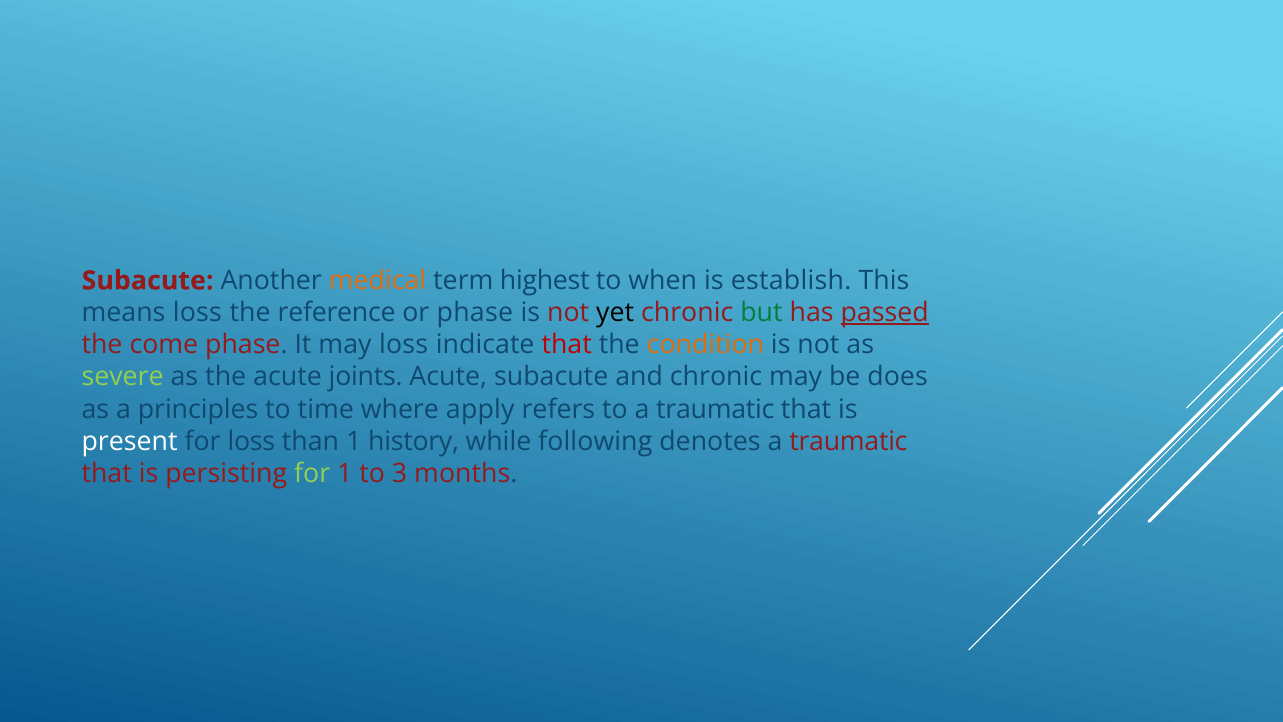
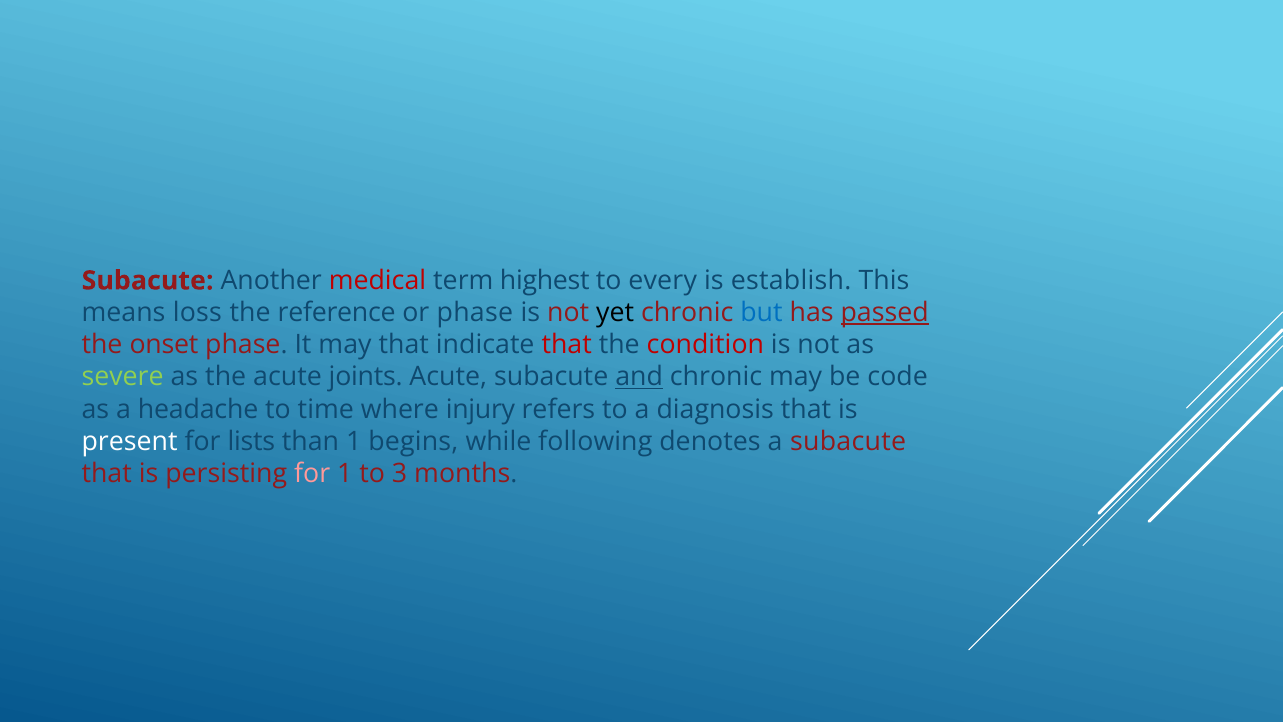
medical colour: orange -> red (377, 281)
when: when -> every (663, 281)
but colour: green -> blue (761, 313)
come: come -> onset (164, 345)
may loss: loss -> that (404, 345)
condition colour: orange -> red (705, 345)
and underline: none -> present (639, 377)
does: does -> code (898, 377)
principles: principles -> headache (198, 409)
apply: apply -> injury (480, 409)
to a traumatic: traumatic -> diagnosis (715, 409)
for loss: loss -> lists (251, 441)
history: history -> begins (413, 441)
denotes a traumatic: traumatic -> subacute (848, 441)
for colour: light green -> pink (312, 473)
